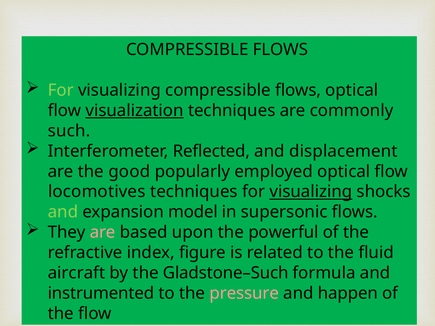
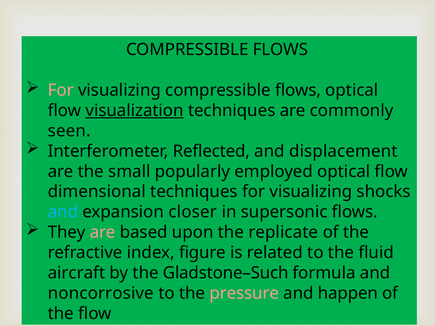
For colour: light green -> pink (61, 90)
such: such -> seen (69, 131)
good: good -> small (129, 172)
locomotives: locomotives -> dimensional (97, 192)
visualizing underline: present -> none (311, 192)
and colour: light green -> light blue (63, 212)
model: model -> closer (193, 212)
powerful: powerful -> replicate (283, 233)
instrumented: instrumented -> noncorrosive (101, 293)
